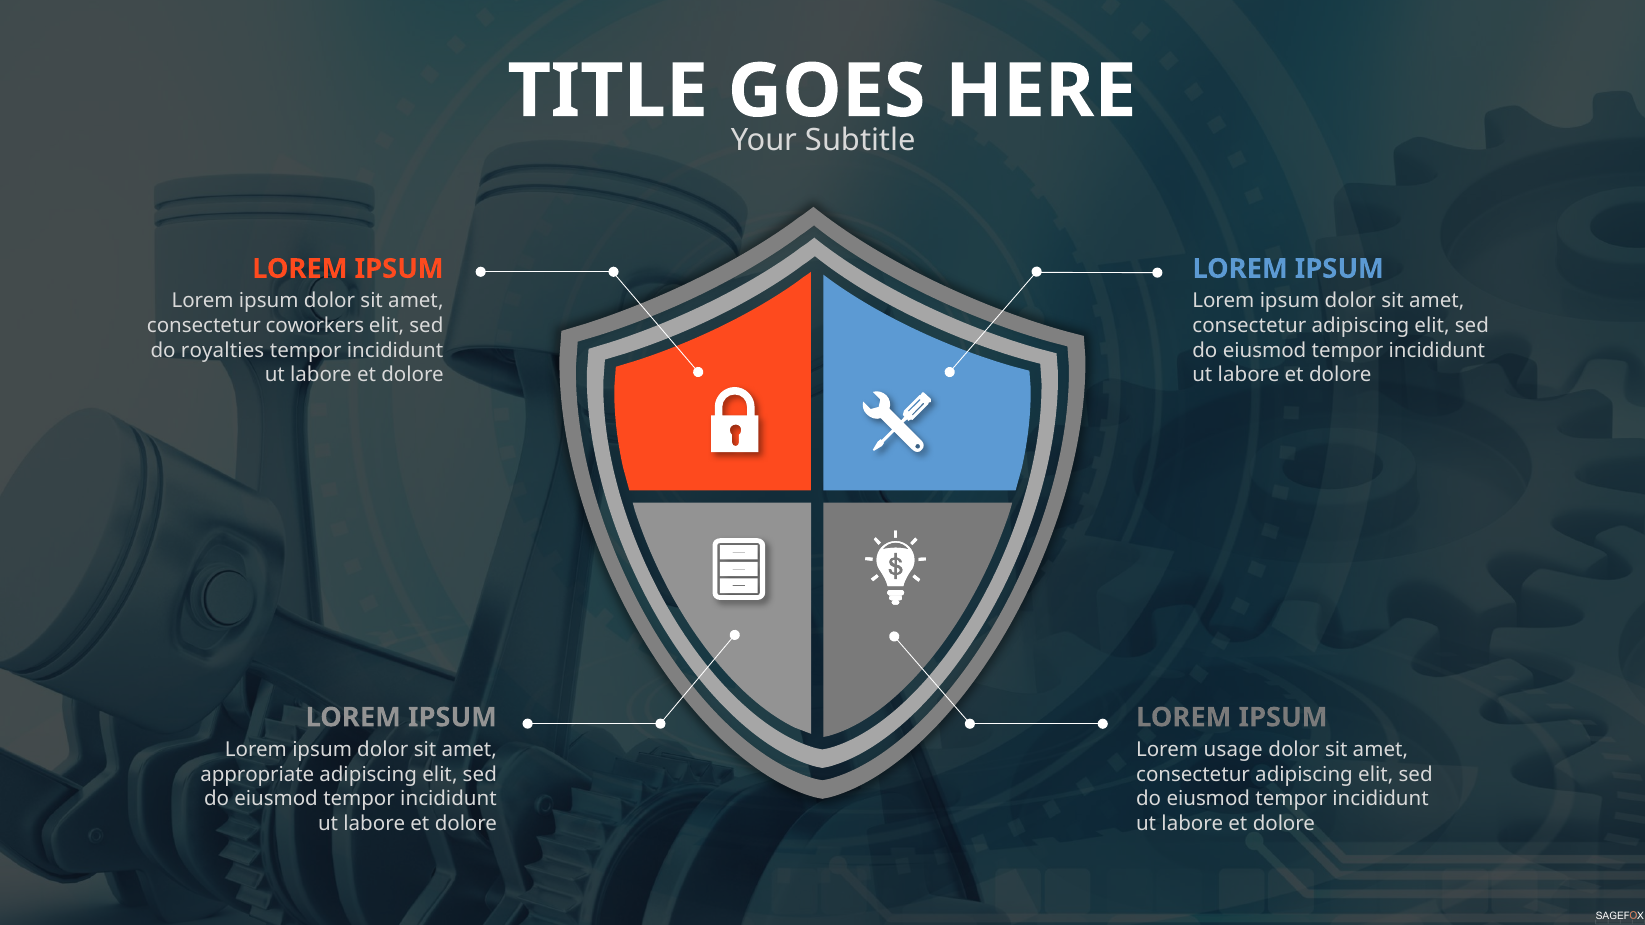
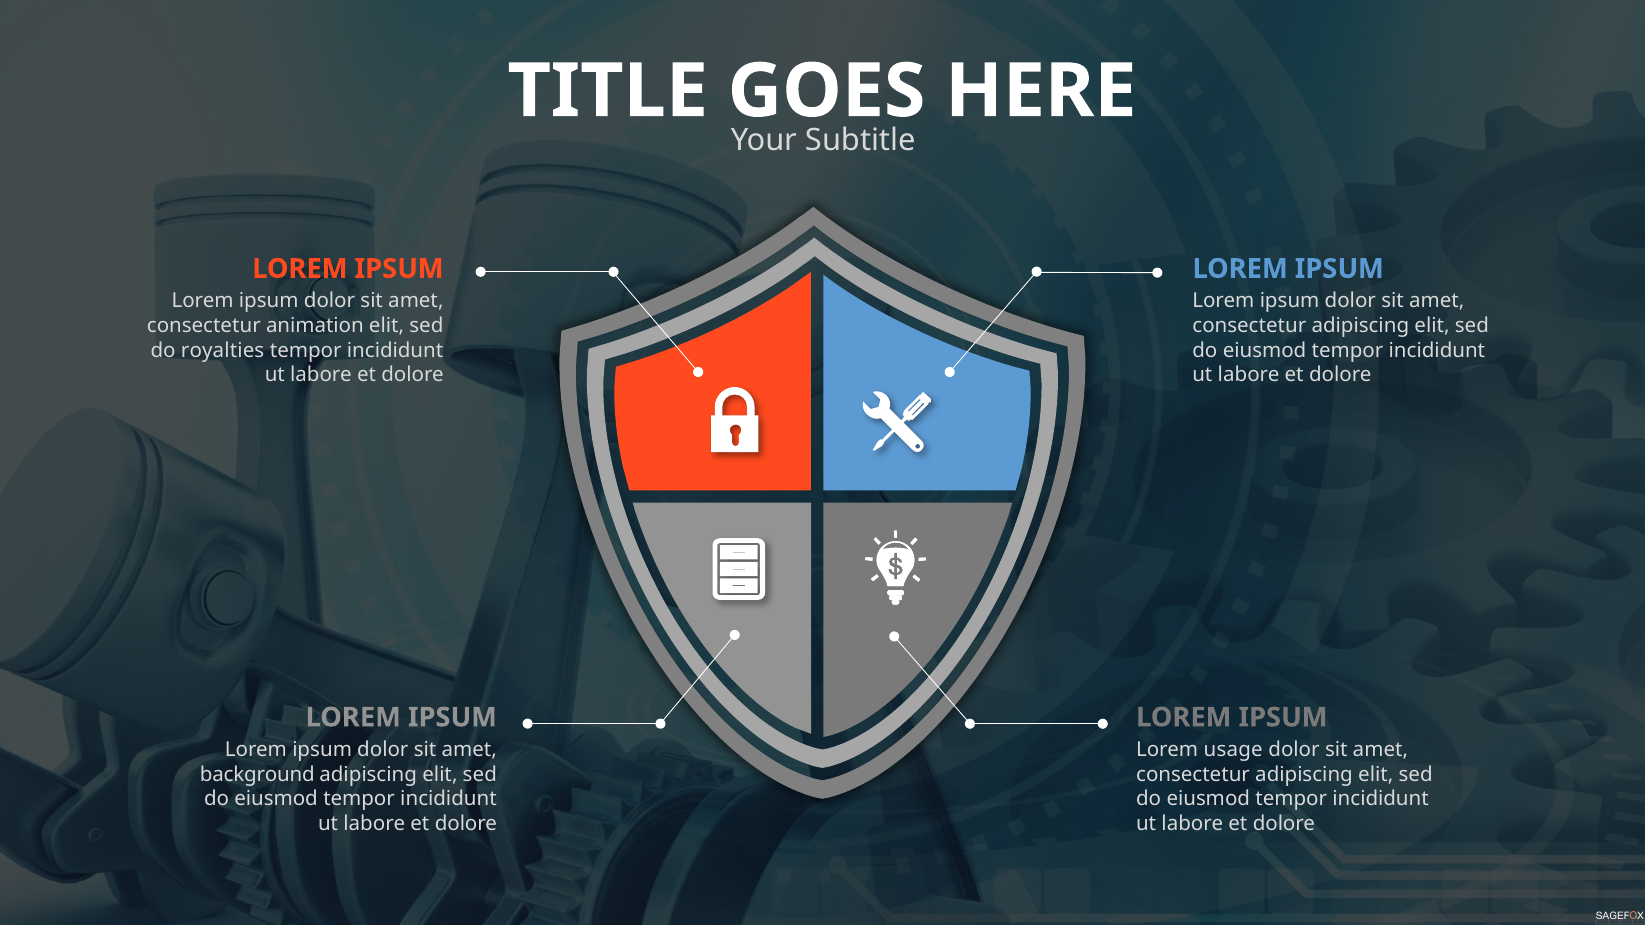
coworkers: coworkers -> animation (315, 326)
appropriate: appropriate -> background (257, 775)
